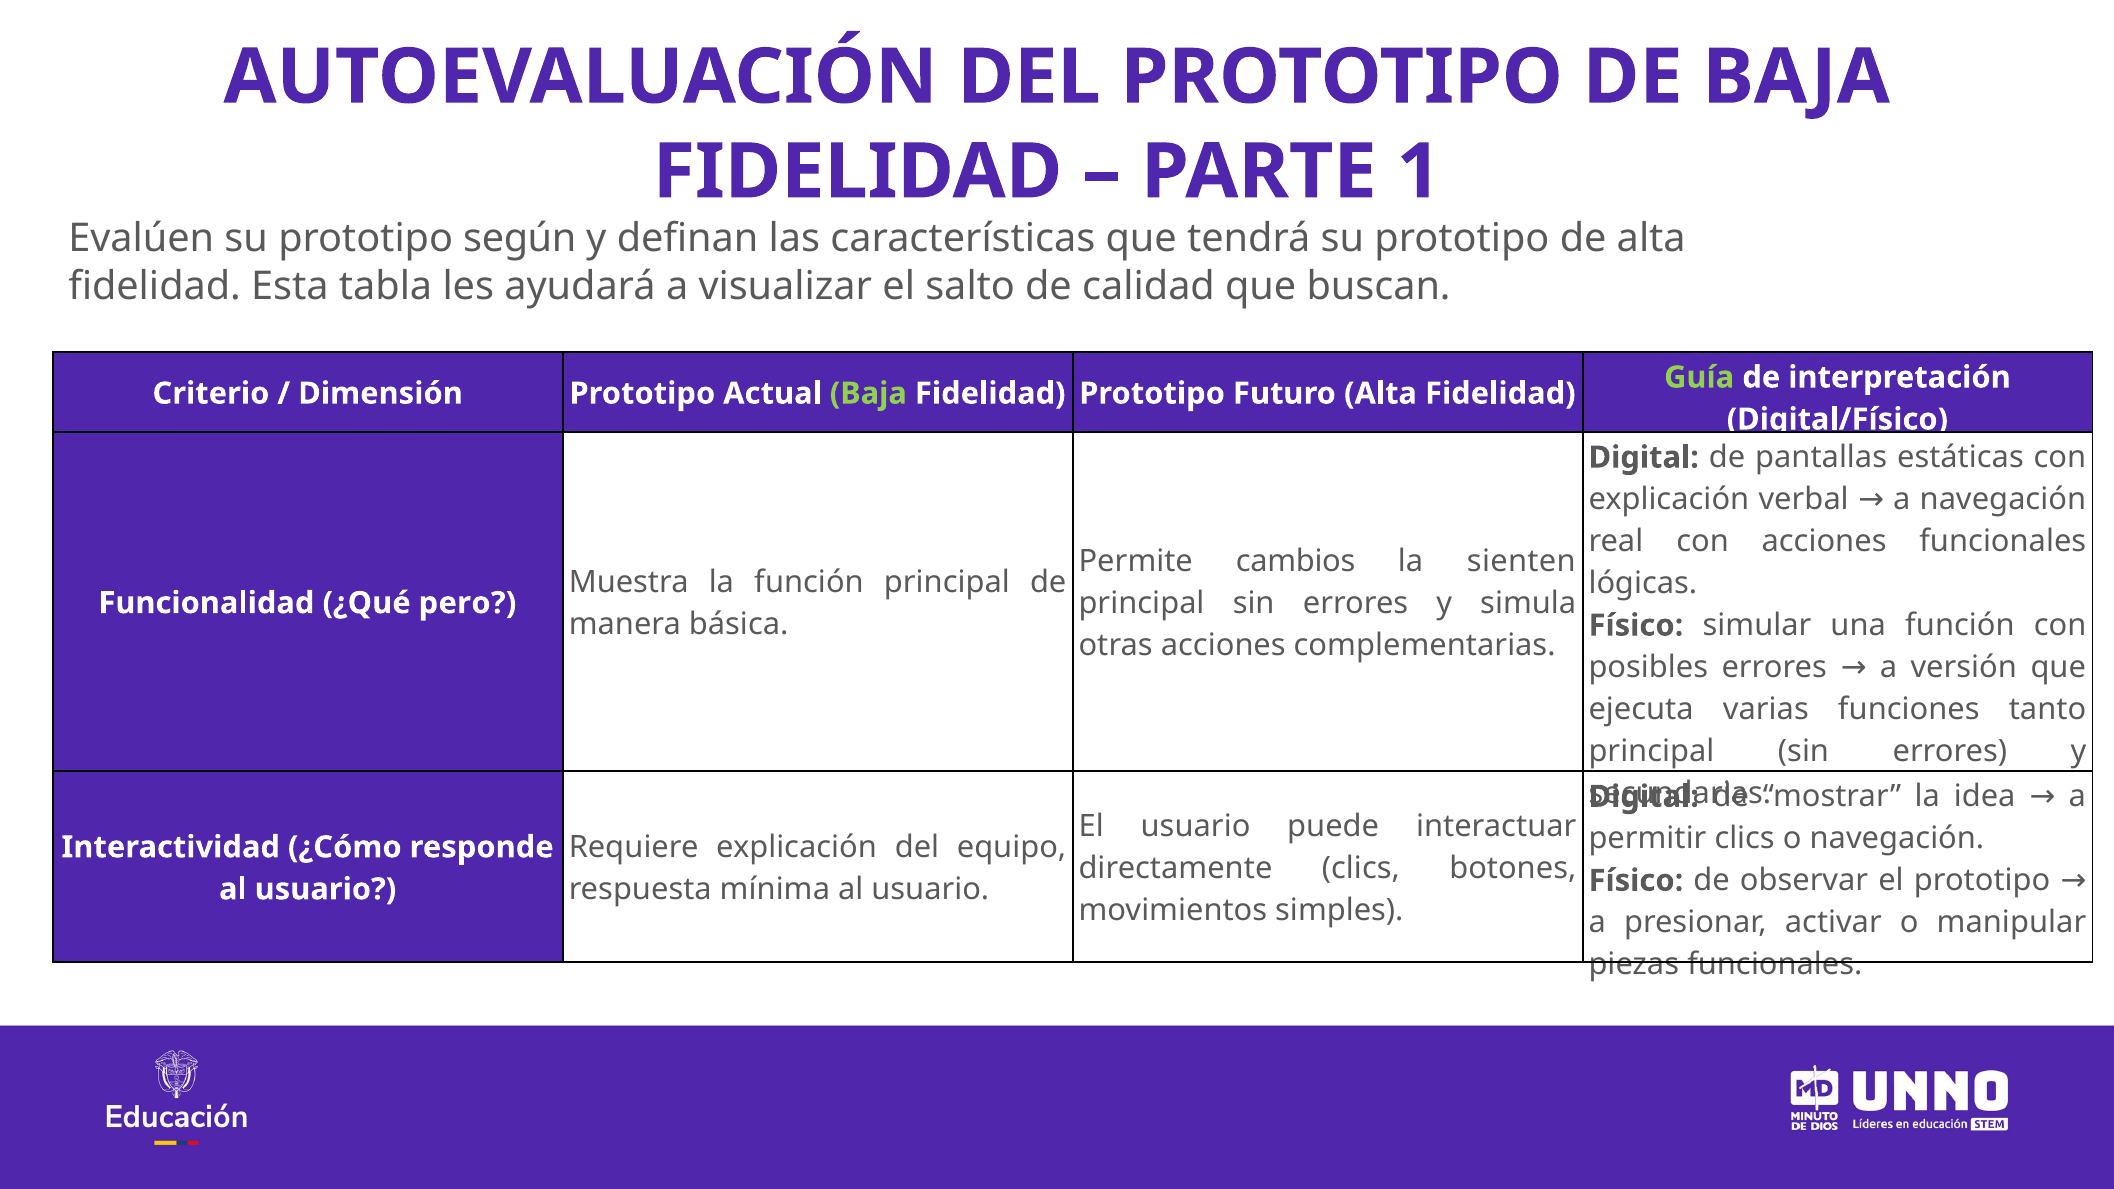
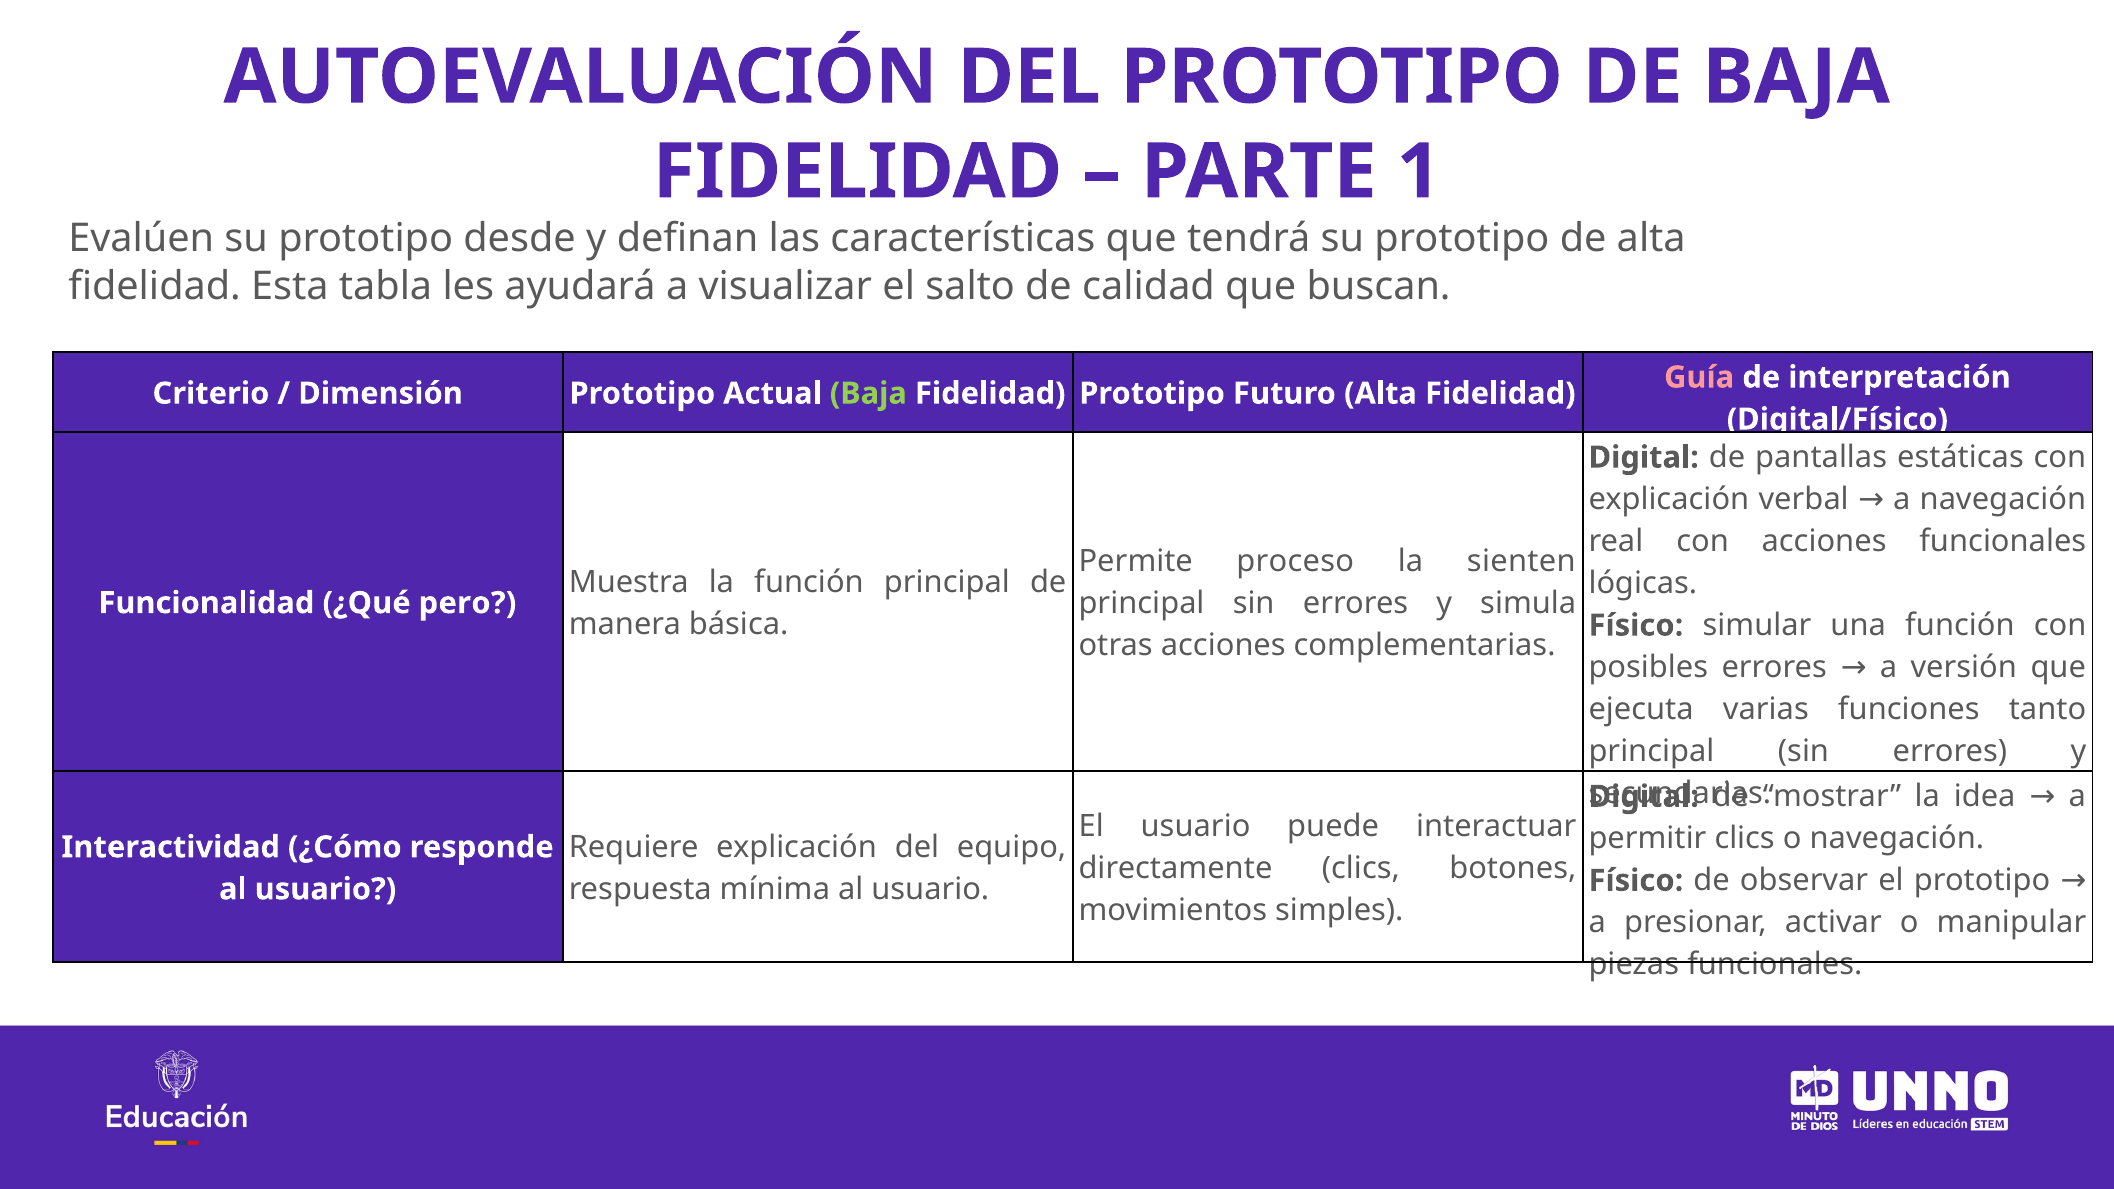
según: según -> desde (520, 238)
Guía colour: light green -> pink (1699, 377)
cambios: cambios -> proceso (1295, 561)
